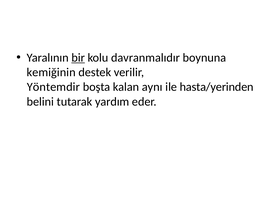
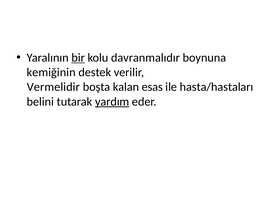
Yöntemdir: Yöntemdir -> Vermelidir (53, 87)
aynı: aynı -> esas (152, 87)
hasta/yerinden: hasta/yerinden -> hasta/hastaları (217, 87)
yardım underline: none -> present (112, 101)
